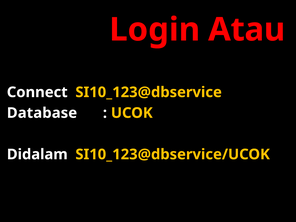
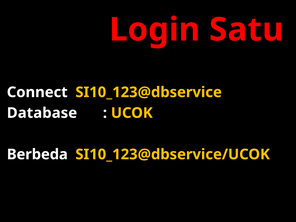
Atau: Atau -> Satu (246, 30)
Didalam: Didalam -> Berbeda (37, 154)
